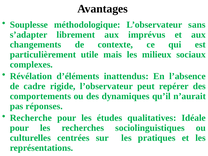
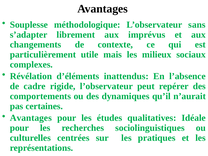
réponses: réponses -> certaines (44, 106)
Recherche: Recherche -> Avantages (31, 118)
